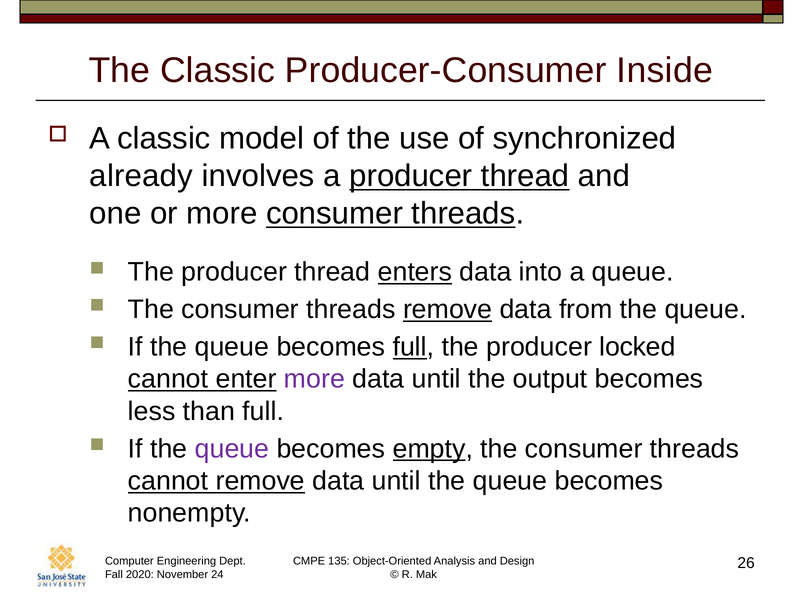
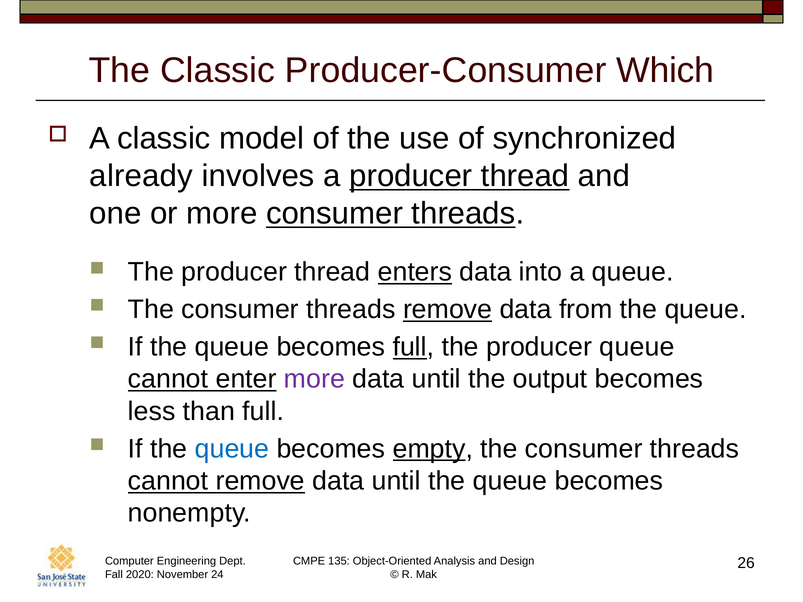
Inside: Inside -> Which (665, 71)
producer locked: locked -> queue (637, 347)
queue colour: purple -> blue (232, 449)
